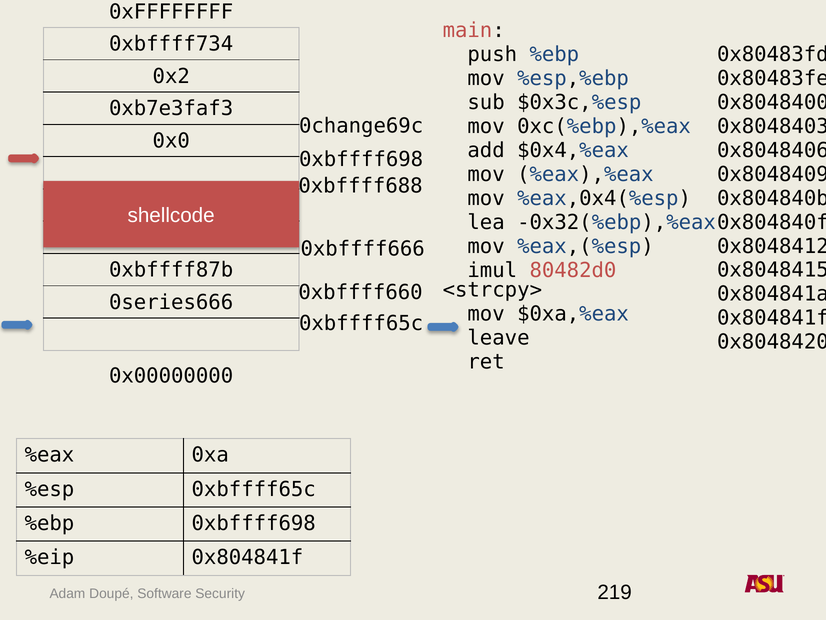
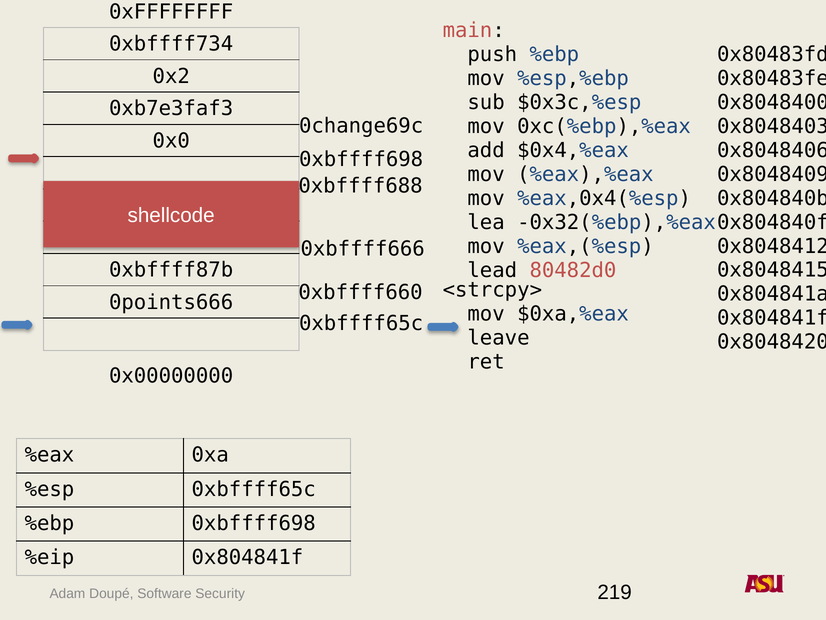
imul: imul -> lead (492, 270)
0series666: 0series666 -> 0points666 (171, 302)
